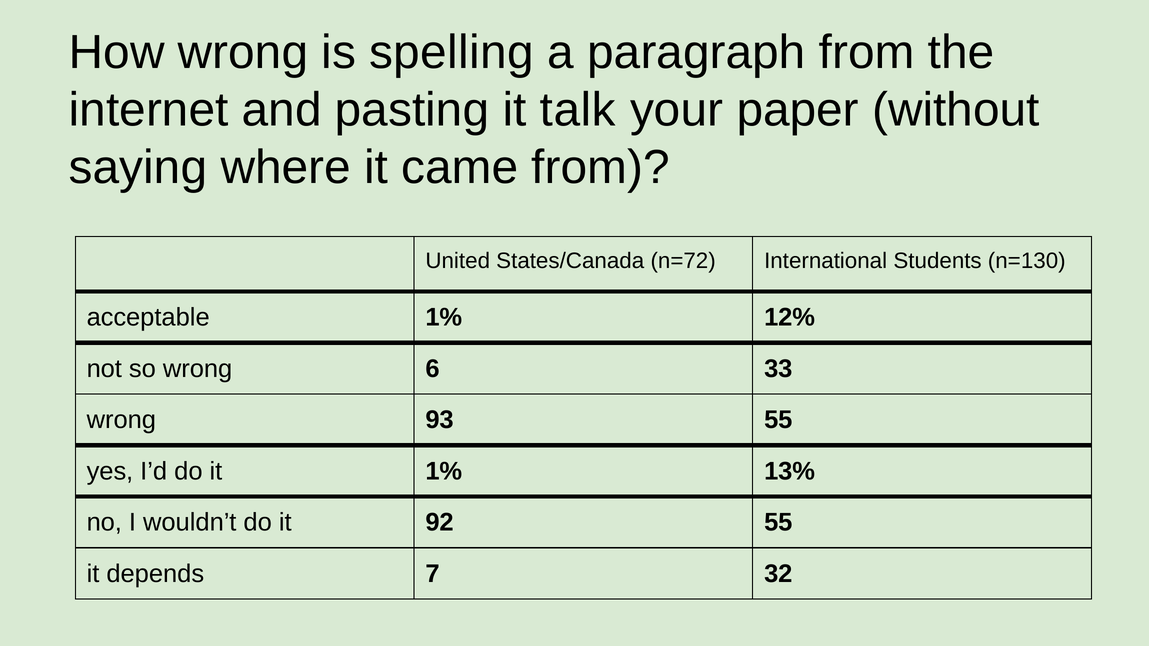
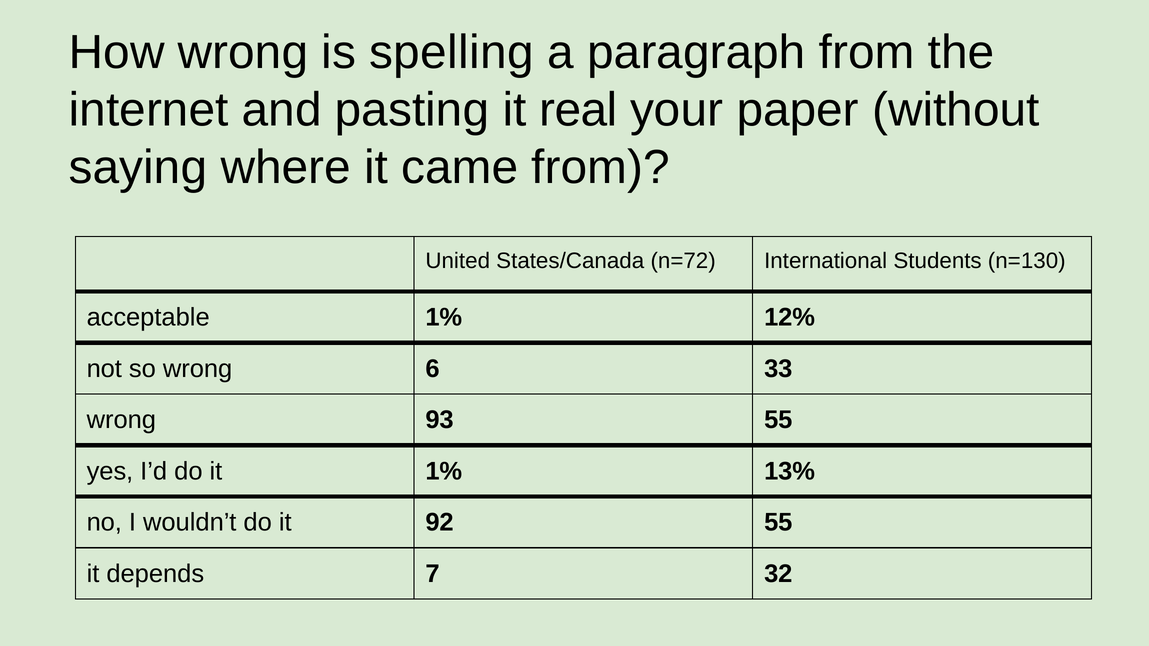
talk: talk -> real (578, 110)
